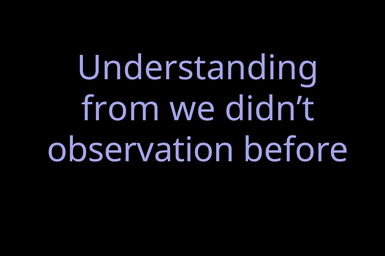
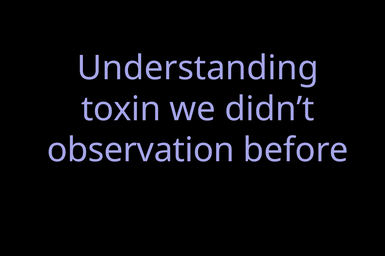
from: from -> toxin (121, 109)
